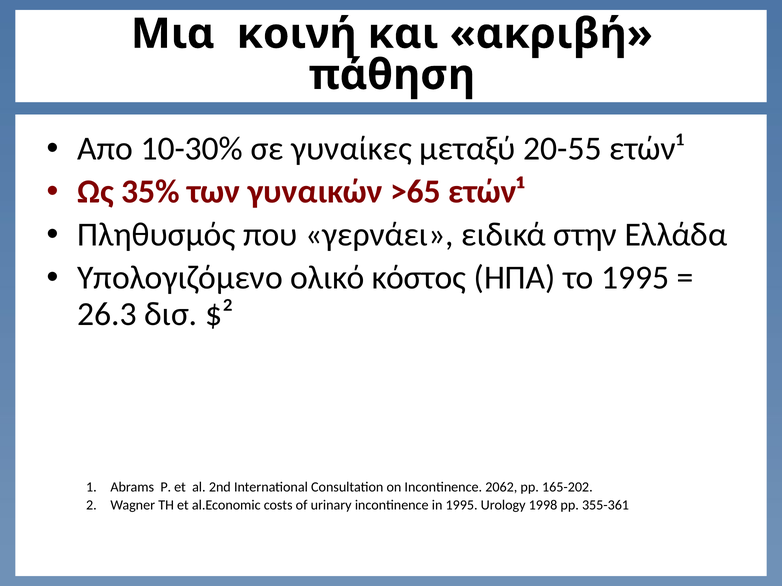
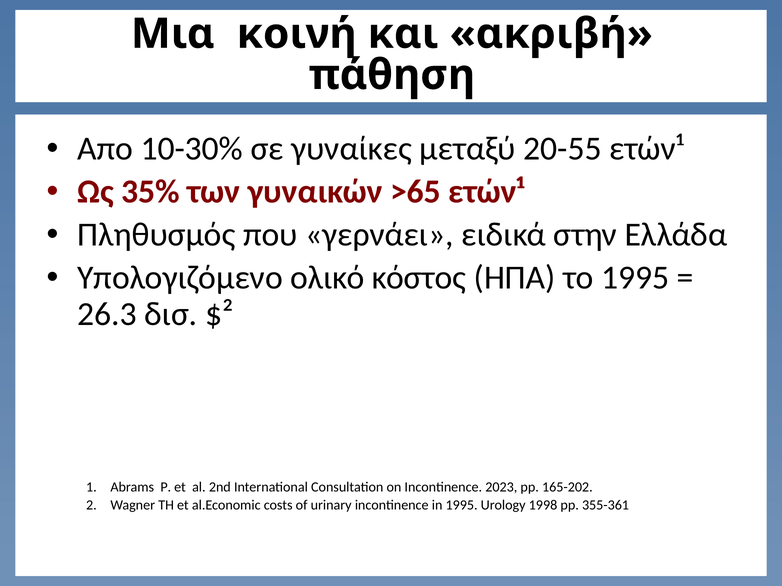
2062: 2062 -> 2023 (501, 488)
